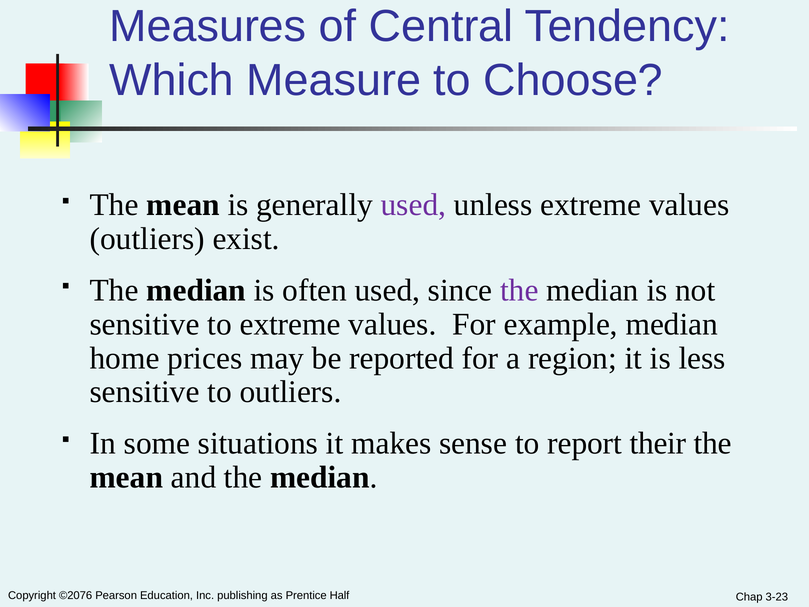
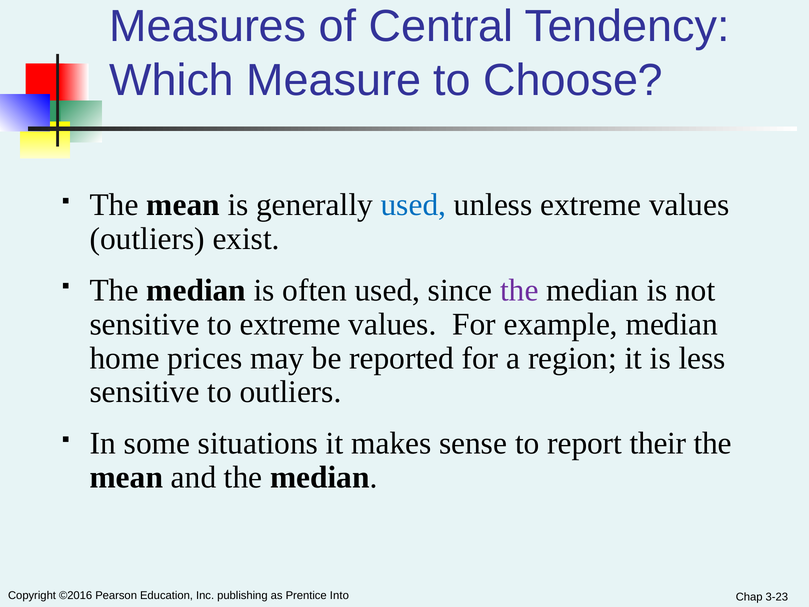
used colour: purple -> blue (413, 205)
©2076: ©2076 -> ©2016 (76, 595)
Half: Half -> Into (339, 595)
